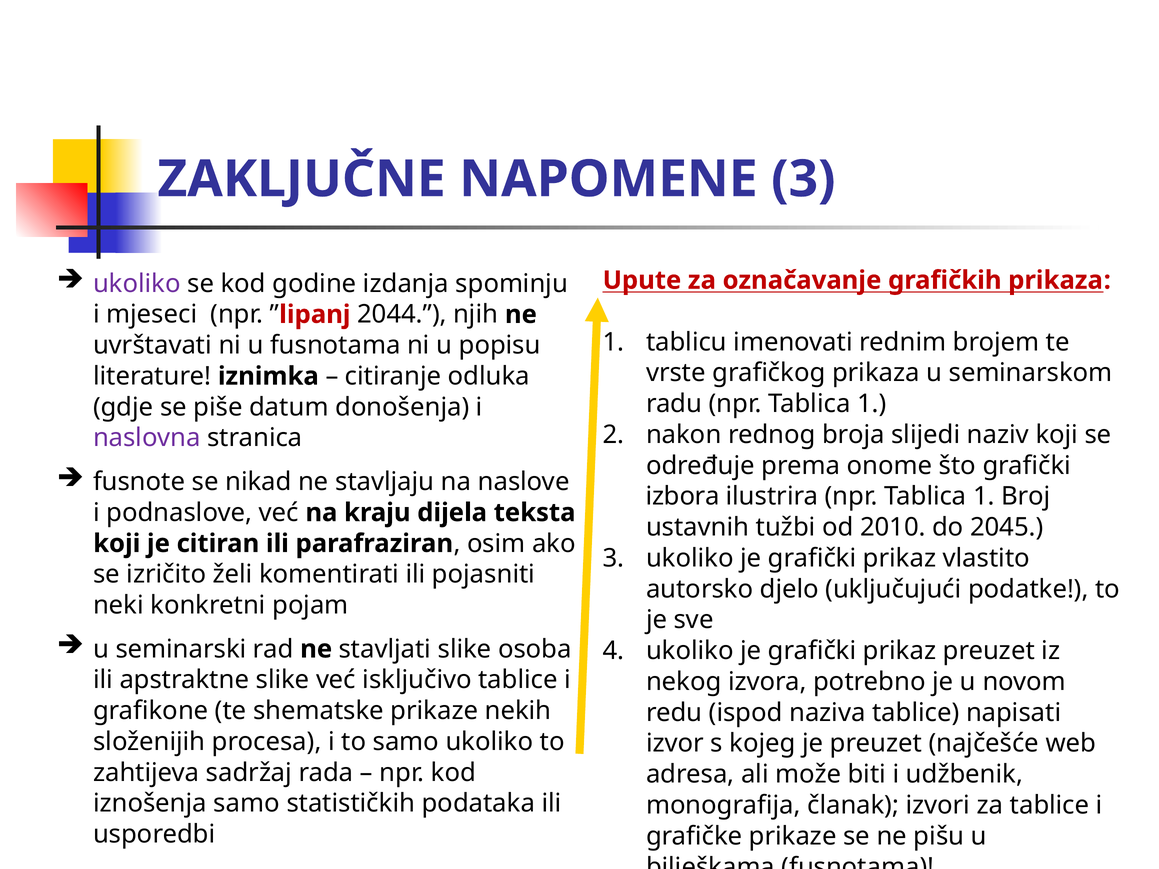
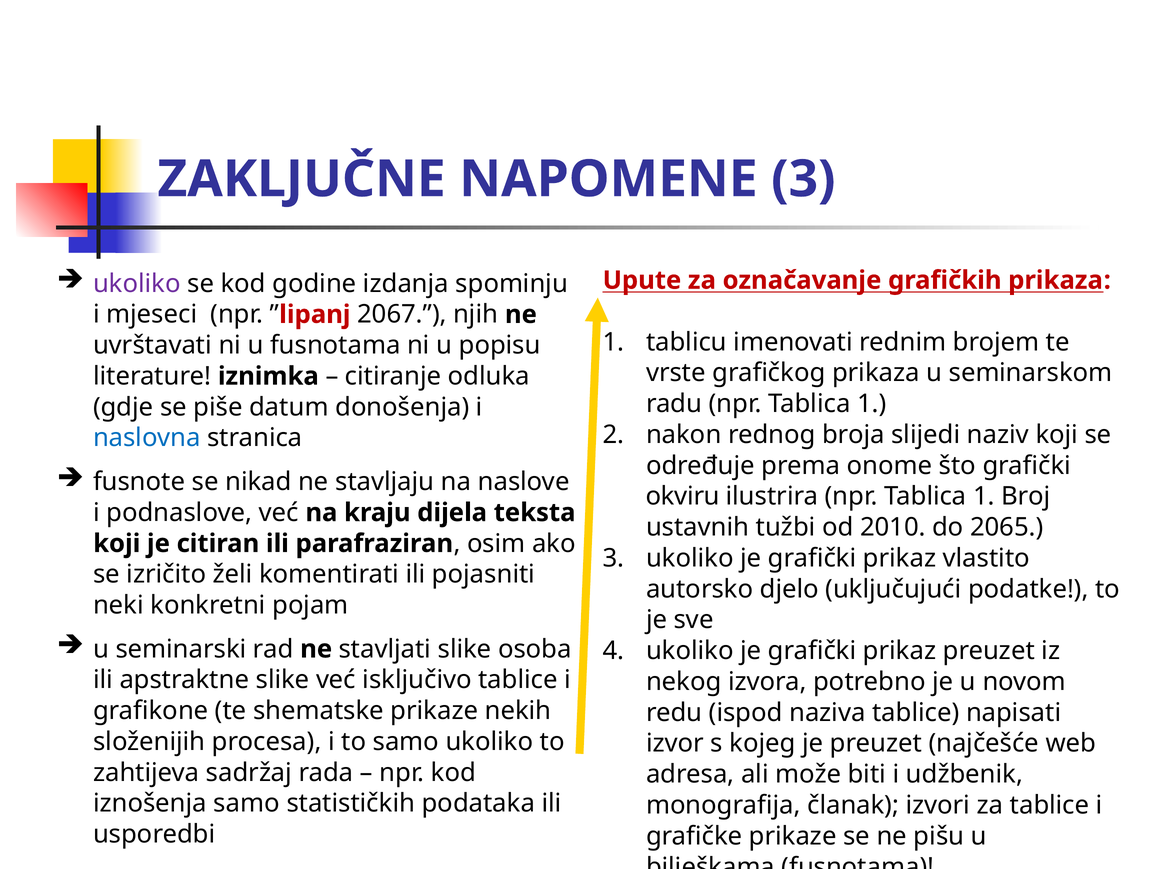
2044: 2044 -> 2067 (402, 315)
naslovna colour: purple -> blue (147, 438)
izbora: izbora -> okviru (683, 497)
2045: 2045 -> 2065 (1007, 527)
